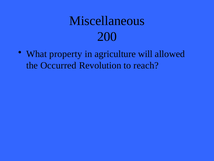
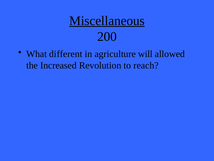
Miscellaneous underline: none -> present (107, 21)
property: property -> different (66, 54)
Occurred: Occurred -> Increased (58, 65)
